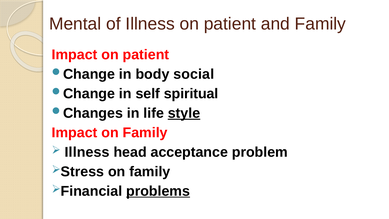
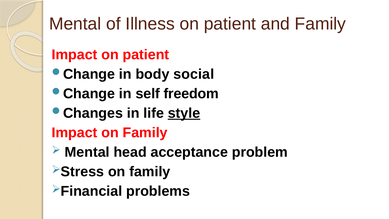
spiritual: spiritual -> freedom (191, 94)
Illness: Illness -> Mental (87, 152)
problems underline: present -> none (158, 191)
